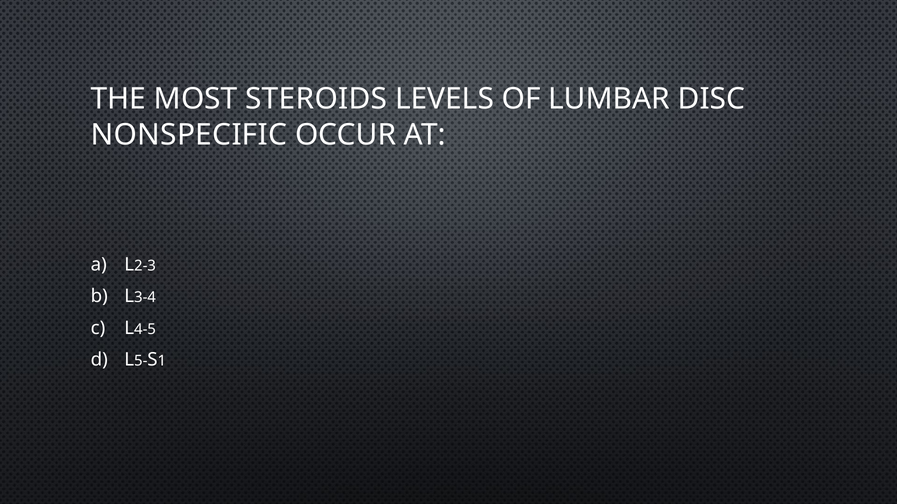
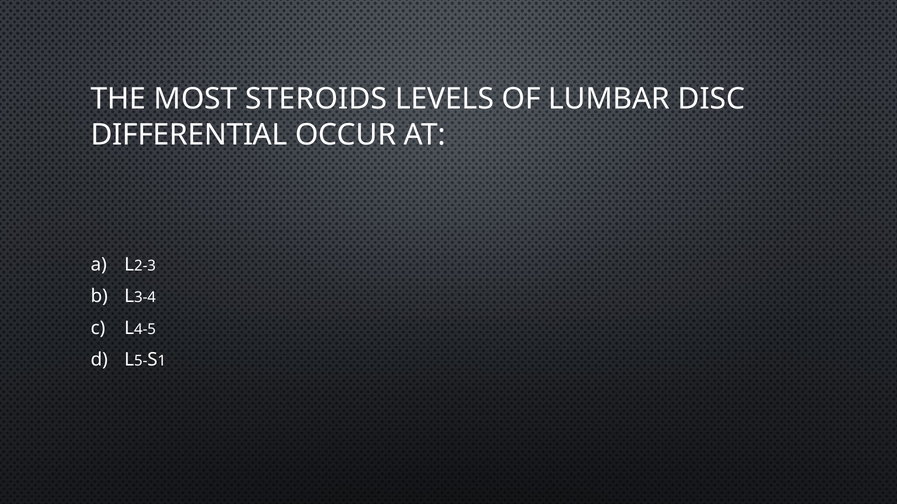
NONSPECIFIC: NONSPECIFIC -> DIFFERENTIAL (189, 135)
